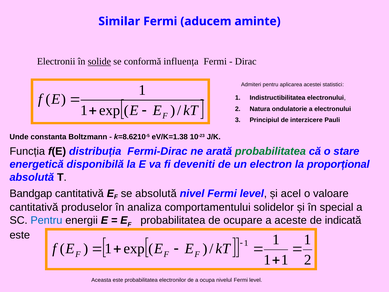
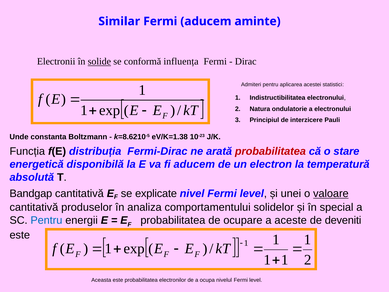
probabilitatea colour: green -> red (270, 151)
fi deveniti: deveniti -> aducem (194, 164)
proporțional: proporțional -> temperatură (338, 164)
se absolută: absolută -> explicate (156, 193)
acel: acel -> unei (291, 193)
valoare underline: none -> present (331, 193)
indicată: indicată -> deveniti (343, 220)
